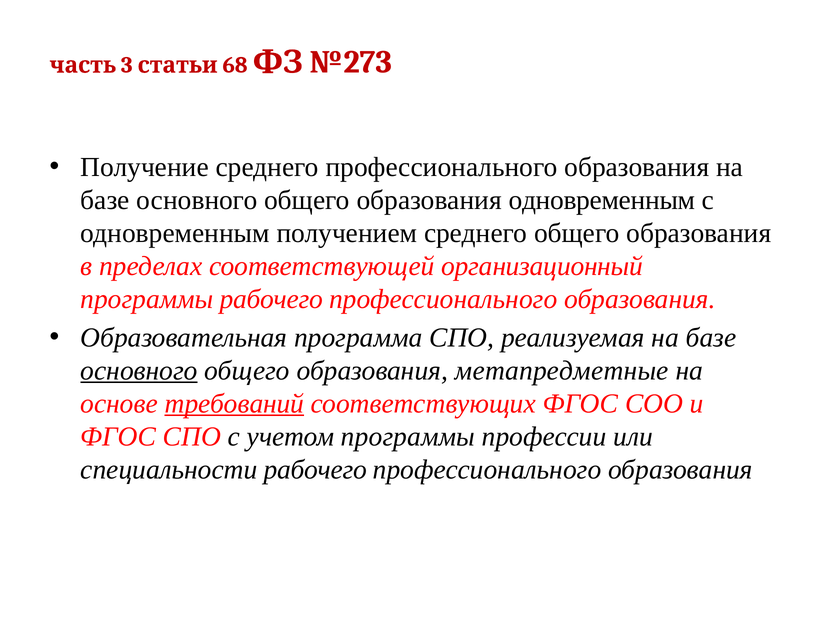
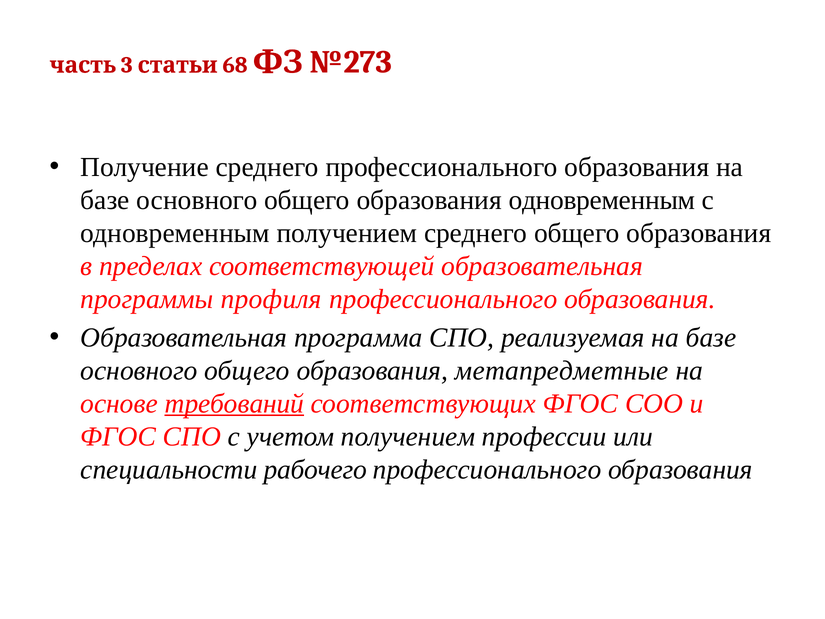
соответствующей организационный: организационный -> образовательная (542, 266)
программы рабочего: рабочего -> профиля (271, 299)
основного underline: present -> none (139, 370)
учетом программы: программы -> получением (408, 436)
